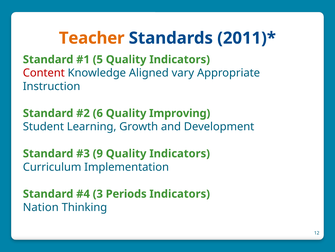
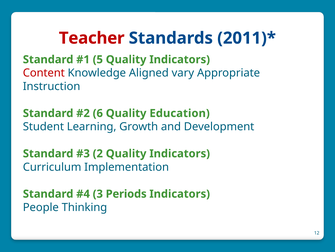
Teacher colour: orange -> red (92, 38)
Improving: Improving -> Education (180, 113)
9: 9 -> 2 (98, 153)
Nation: Nation -> People (41, 207)
